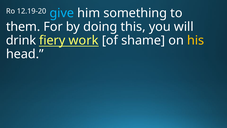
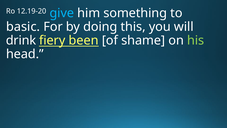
them: them -> basic (23, 27)
work: work -> been (84, 40)
his colour: yellow -> light green (196, 40)
